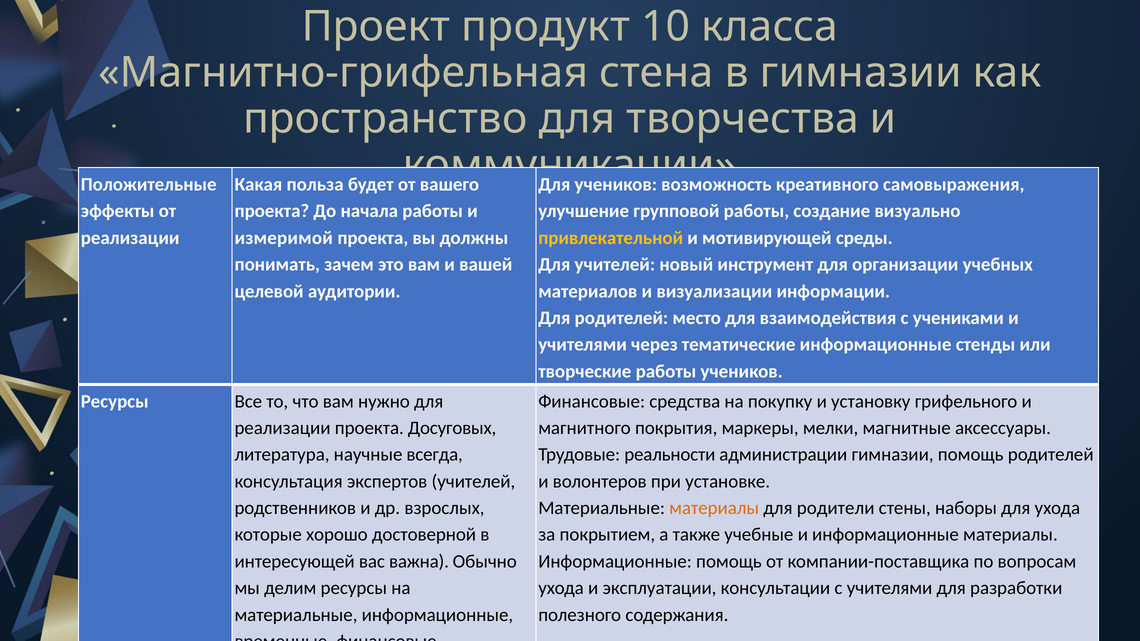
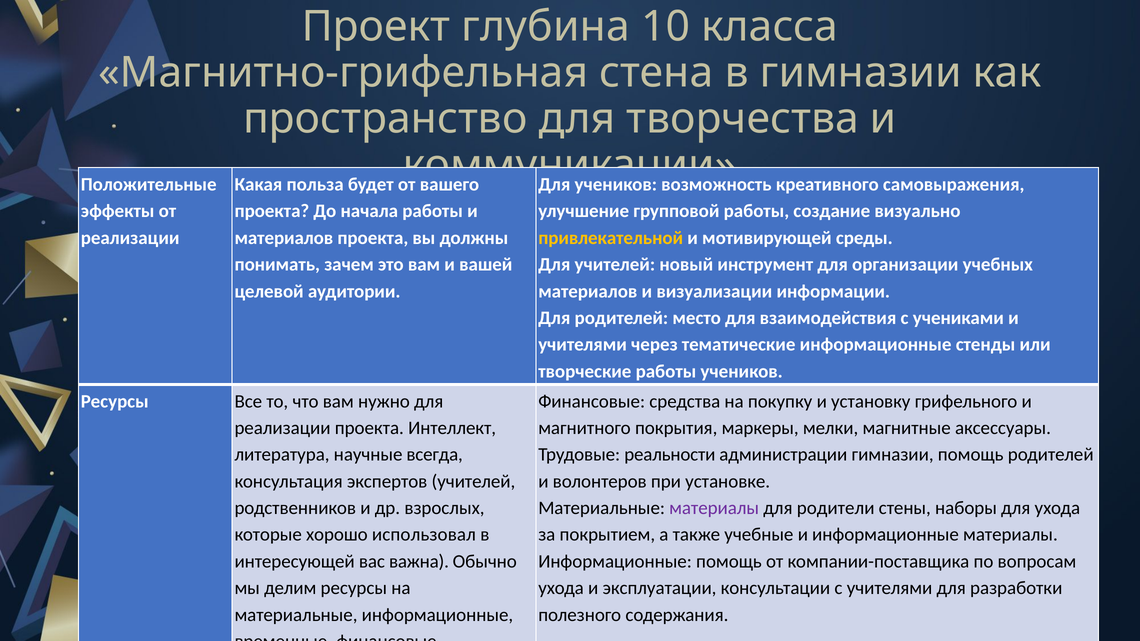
продукт: продукт -> глубина (546, 27)
измеримой: измеримой -> материалов (284, 238)
Досуговых: Досуговых -> Интеллект (452, 428)
материалы colour: orange -> purple (714, 508)
достоверной: достоверной -> использовал (424, 535)
